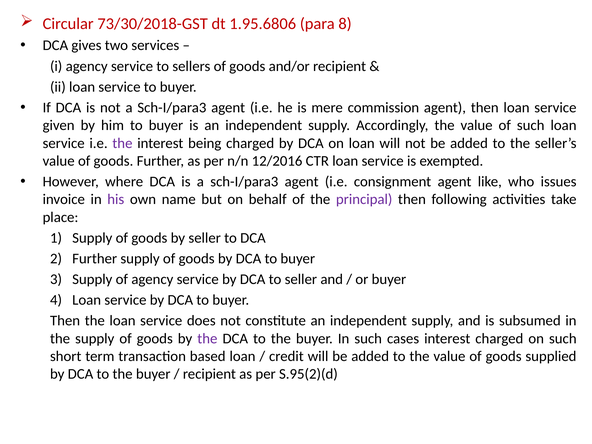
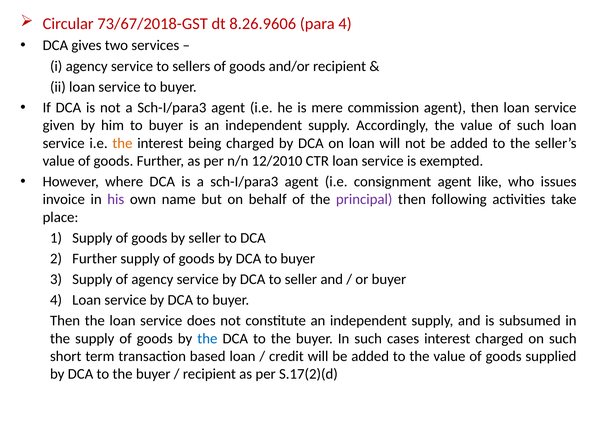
73/30/2018-GST: 73/30/2018-GST -> 73/67/2018-GST (153, 24)
1.95.6806: 1.95.6806 -> 8.26.9606 (263, 24)
para 8: 8 -> 4 (345, 24)
the colour: purple -> orange (122, 143)
12/2016: 12/2016 -> 12/2010 (277, 161)
the colour: purple -> blue (207, 338)
S.95(2)(d: S.95(2)(d -> S.17(2)(d (308, 374)
